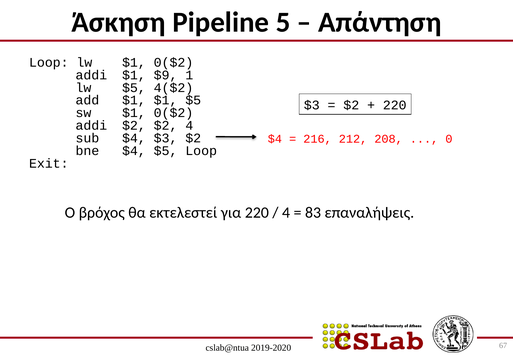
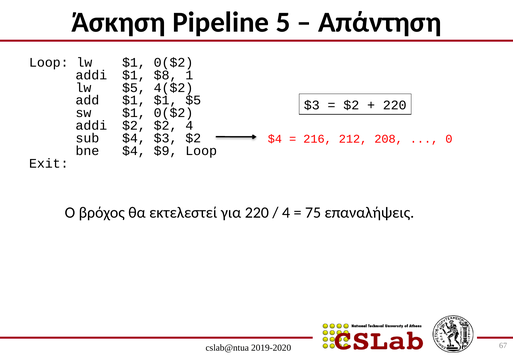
$9: $9 -> $8 (166, 75)
$4 $5: $5 -> $9 (166, 151)
83: 83 -> 75 (313, 213)
